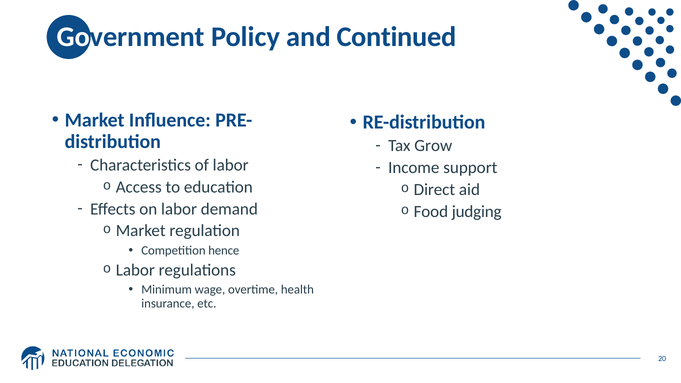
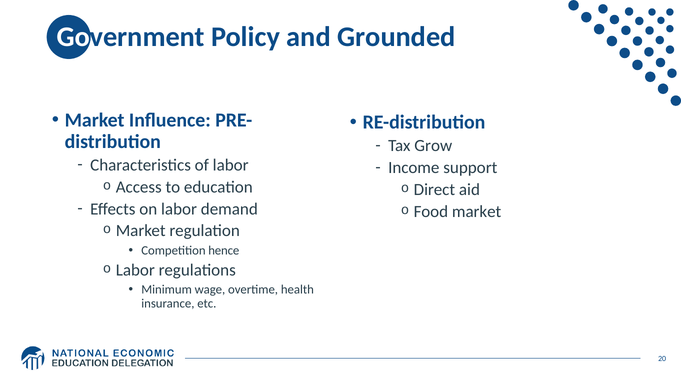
Continued: Continued -> Grounded (396, 37)
Food judging: judging -> market (477, 211)
